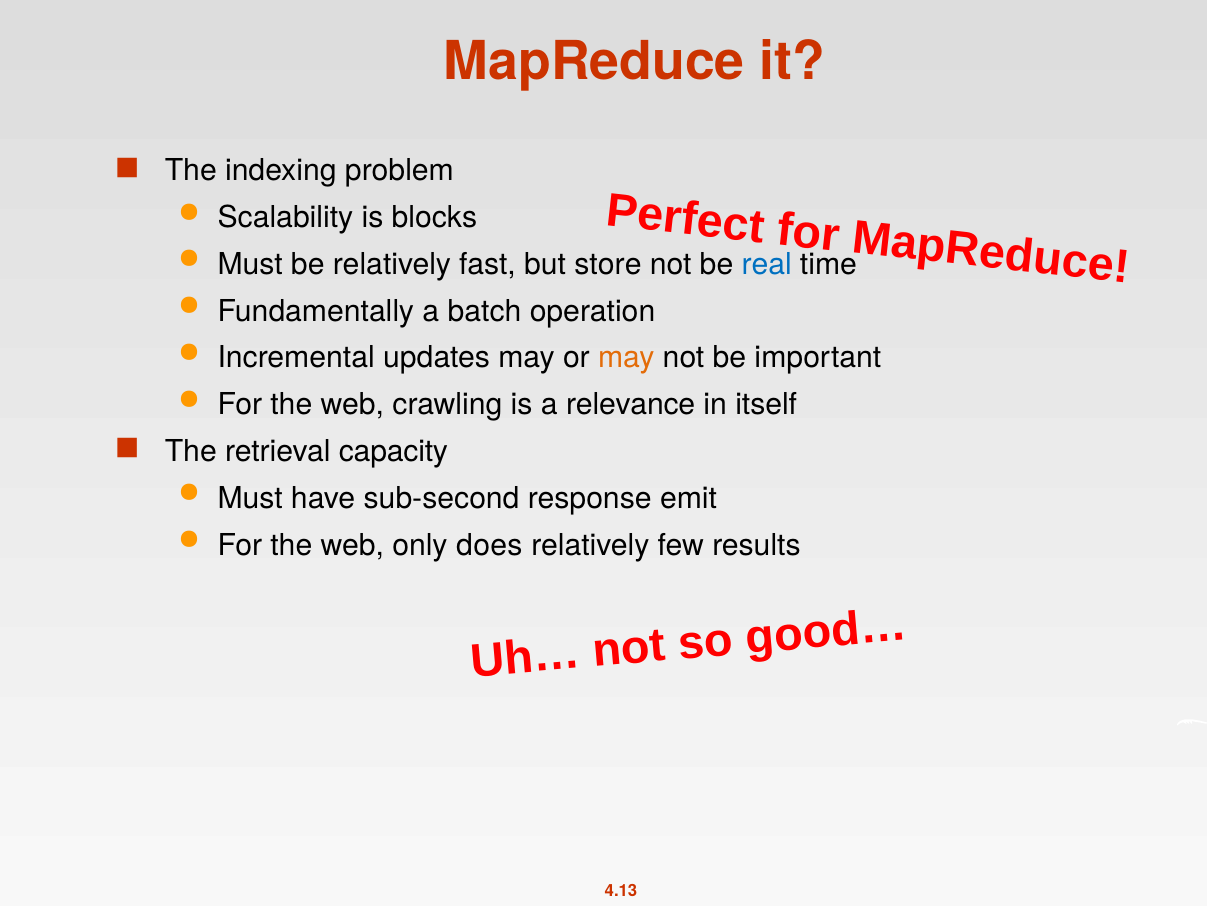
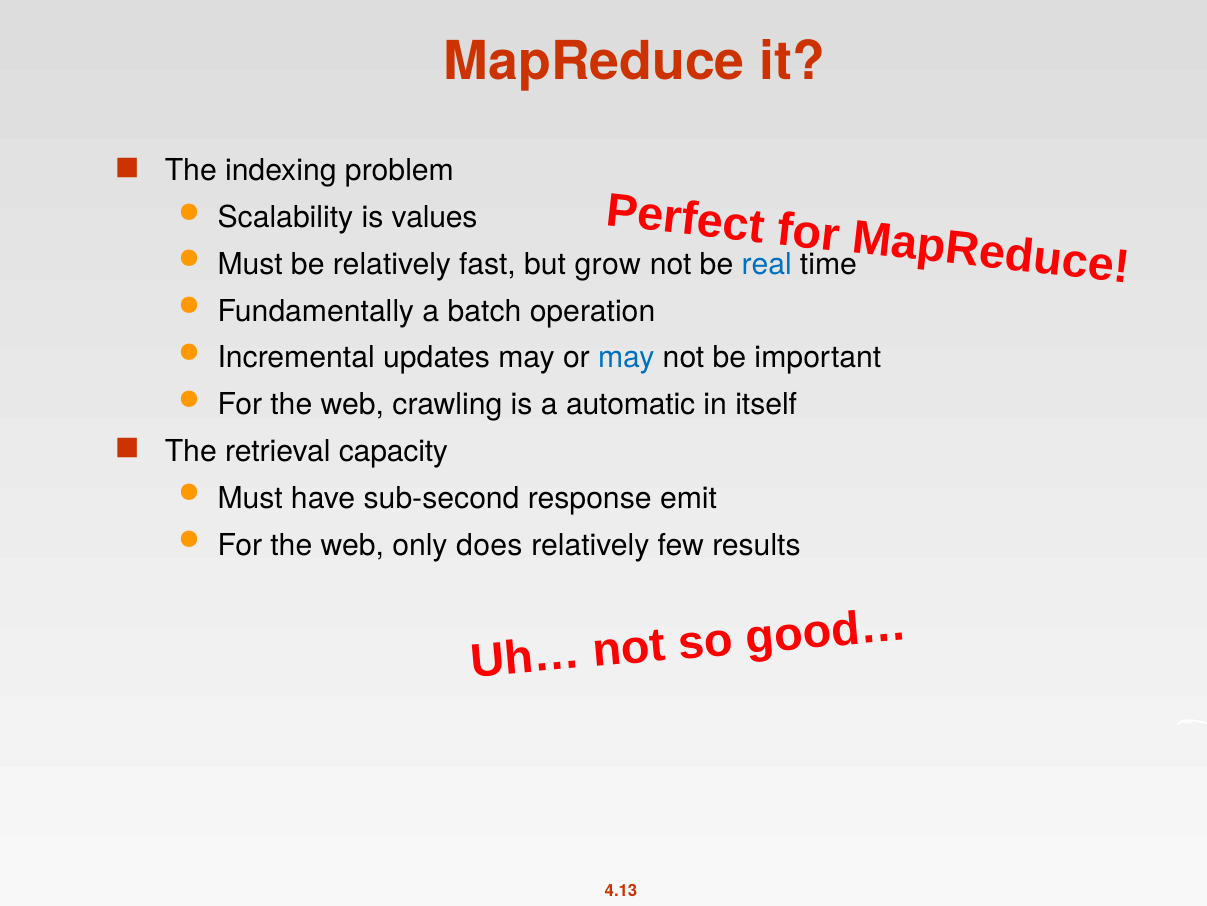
blocks: blocks -> values (435, 217)
store: store -> grow (608, 264)
may colour: orange -> blue (626, 358)
relevance: relevance -> automatic (631, 404)
